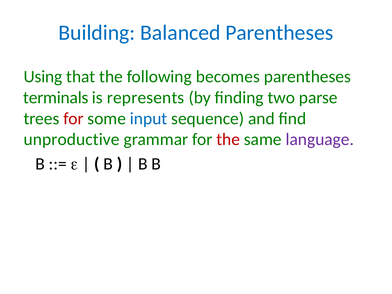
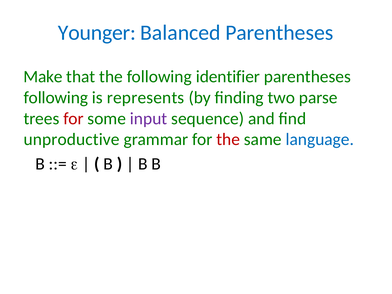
Building: Building -> Younger (97, 33)
Using: Using -> Make (43, 77)
becomes: becomes -> identifier (228, 77)
terminals: terminals -> following (56, 98)
input colour: blue -> purple (149, 119)
language colour: purple -> blue (320, 139)
